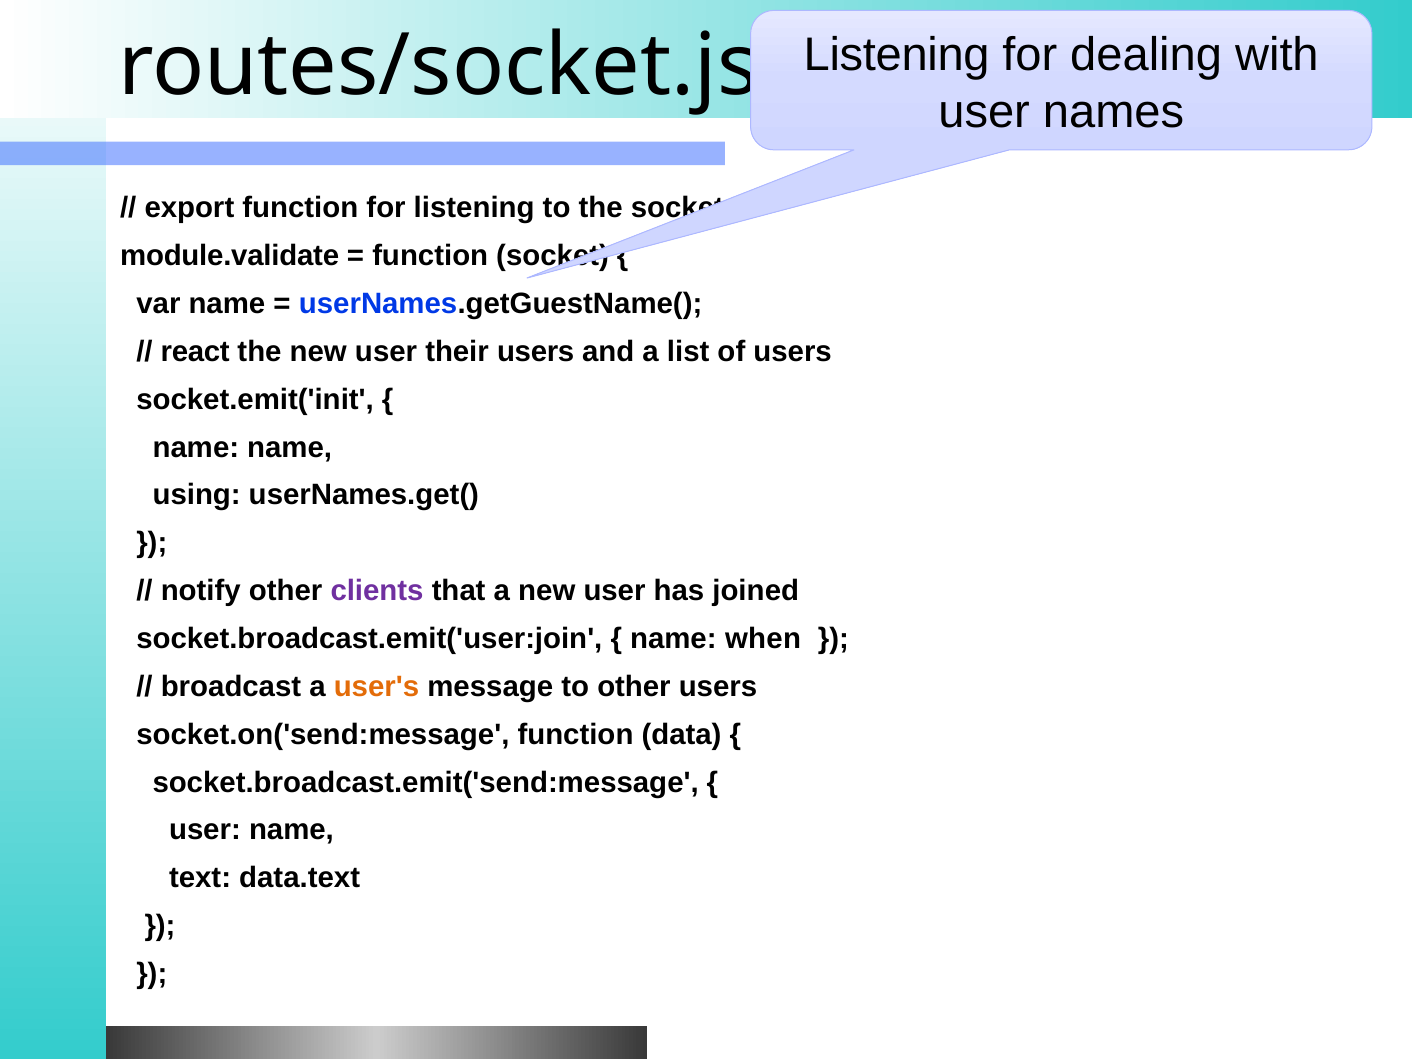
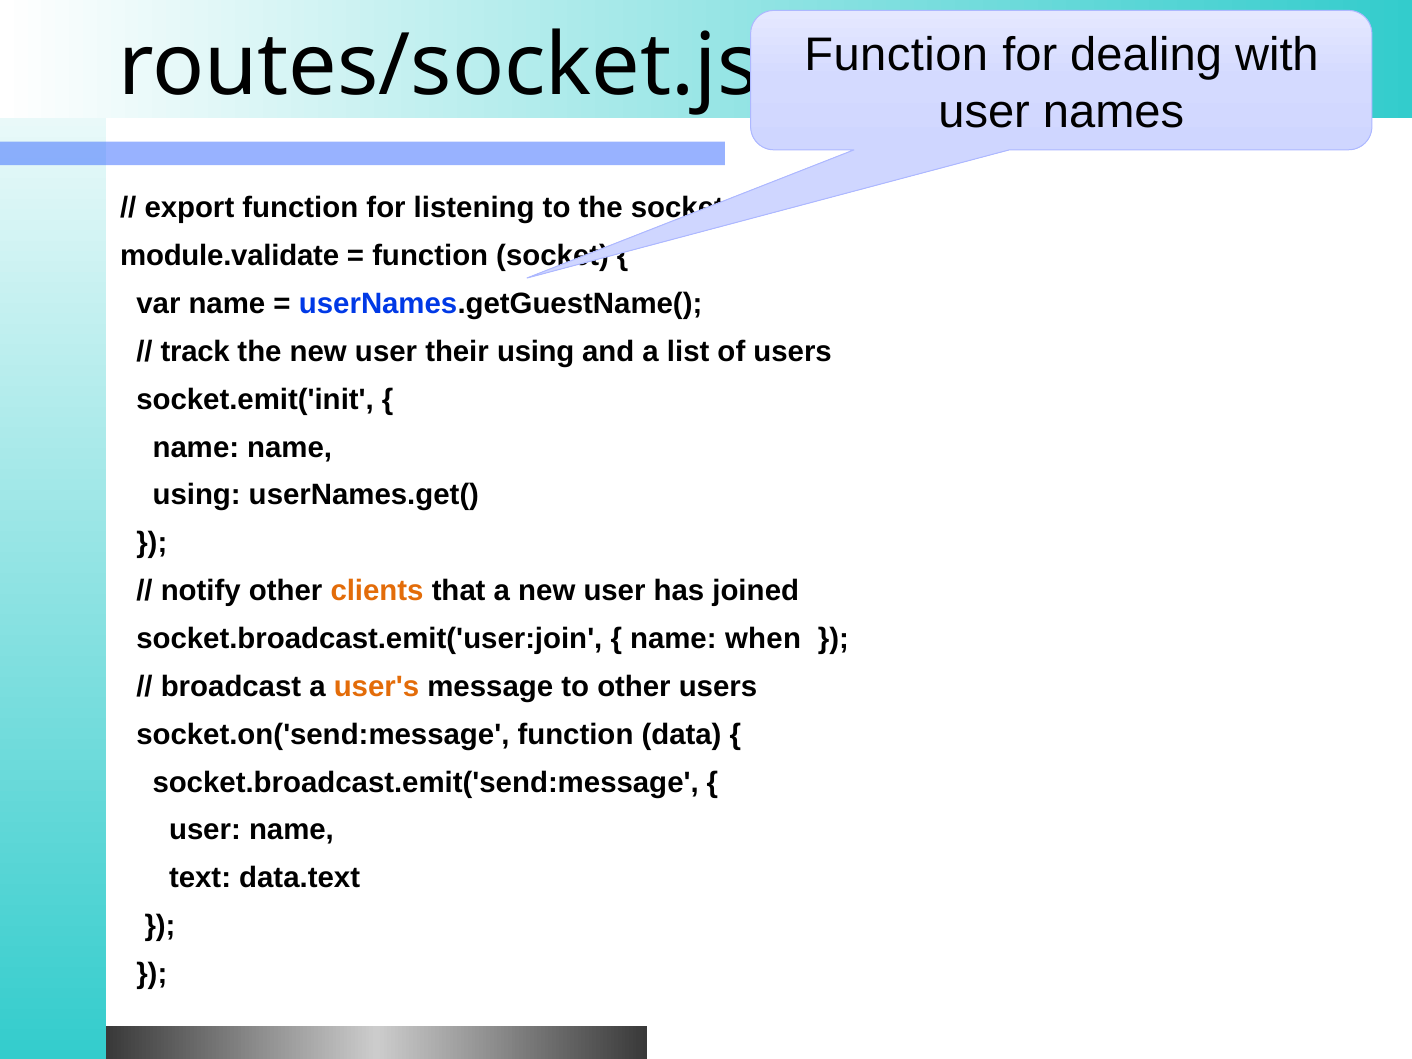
Listening: Listening -> Function (896, 55)
react: react -> track (195, 352)
their users: users -> using (536, 352)
clients colour: purple -> orange (377, 591)
